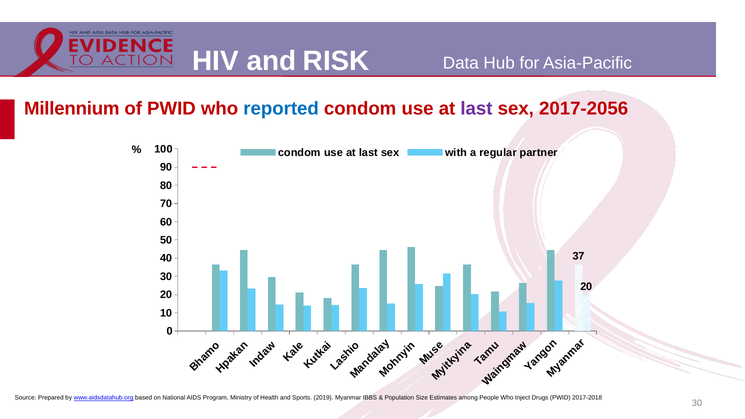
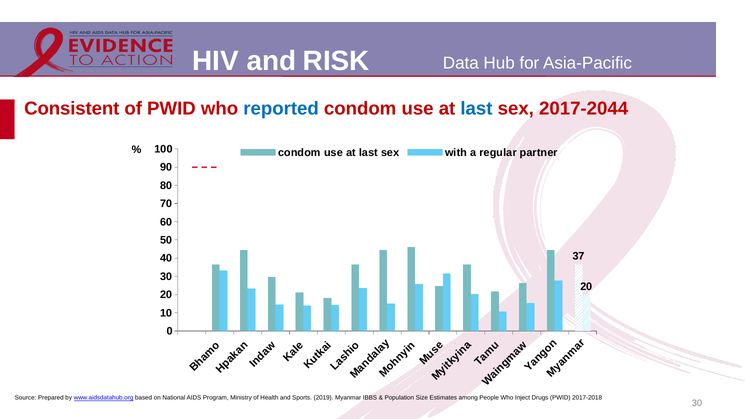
Millennium: Millennium -> Consistent (72, 108)
last colour: purple -> blue (476, 108)
2017-2056: 2017-2056 -> 2017-2044 (584, 108)
